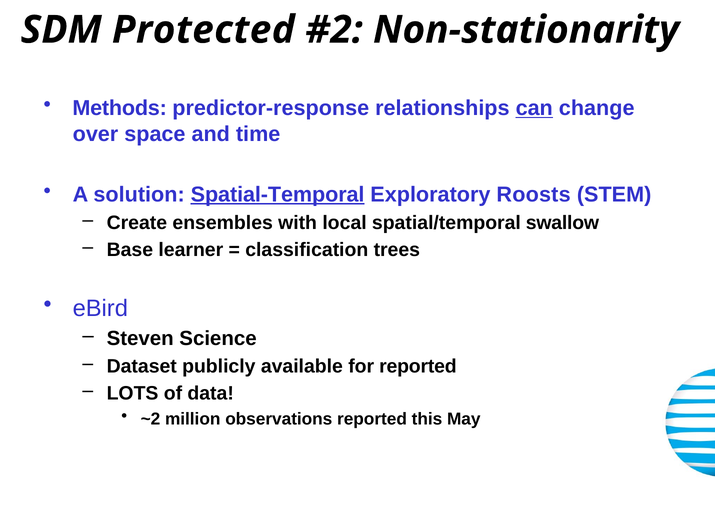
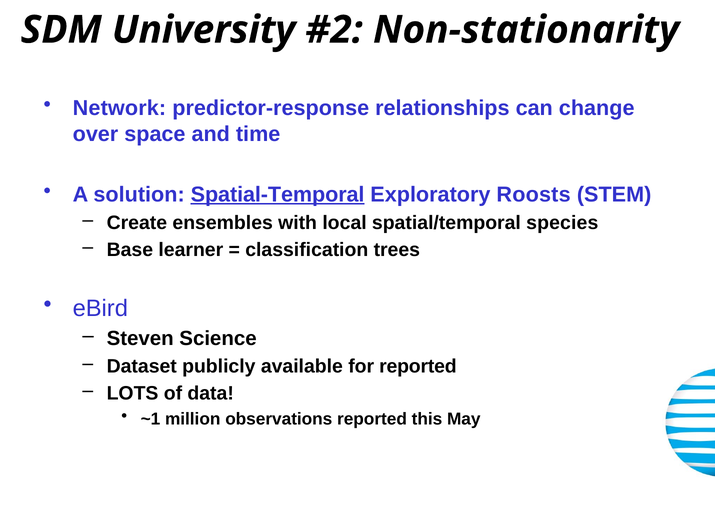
Protected: Protected -> University (204, 30)
Methods: Methods -> Network (119, 108)
can underline: present -> none (534, 108)
swallow: swallow -> species (562, 223)
~2: ~2 -> ~1 (150, 419)
